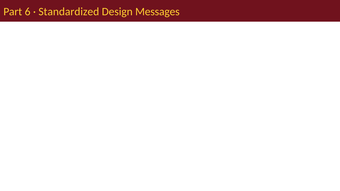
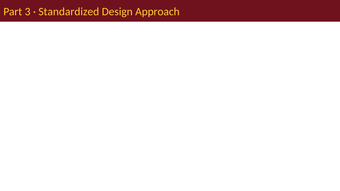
6: 6 -> 3 (28, 12)
Messages: Messages -> Approach (157, 12)
